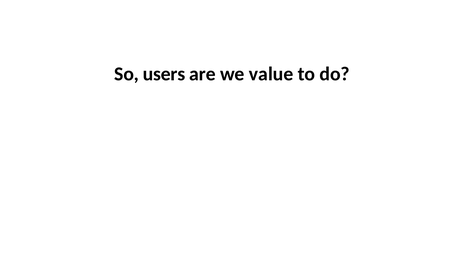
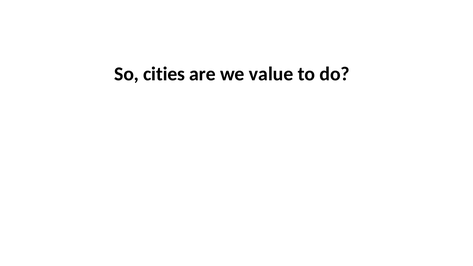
users: users -> cities (164, 74)
